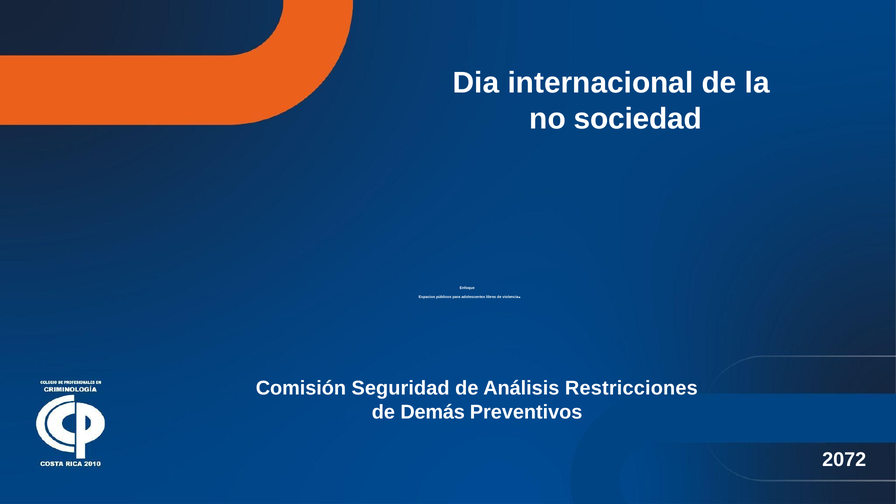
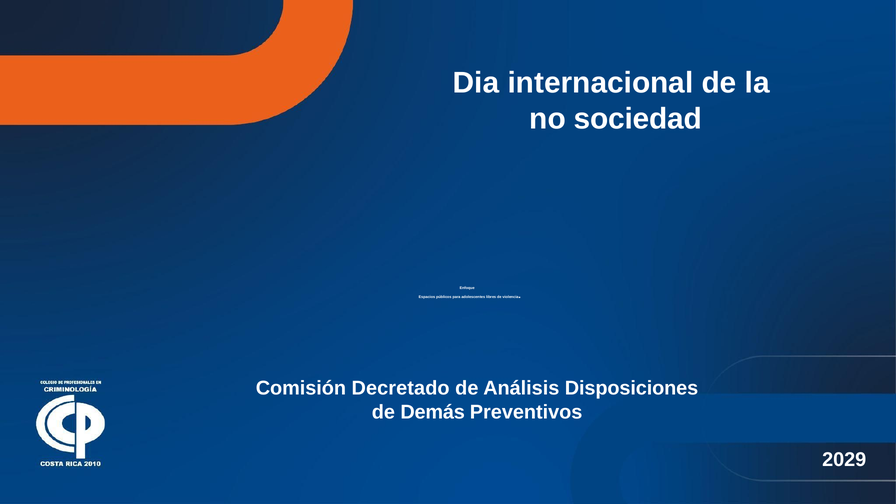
Seguridad: Seguridad -> Decretado (401, 388)
Restricciones: Restricciones -> Disposiciones (632, 388)
2072: 2072 -> 2029 (844, 460)
